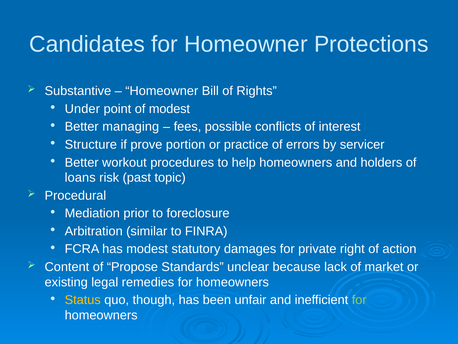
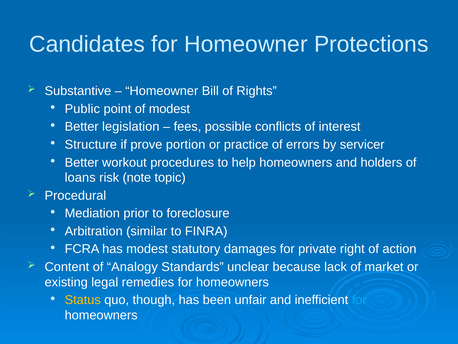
Under: Under -> Public (82, 109)
managing: managing -> legislation (131, 127)
past: past -> note (137, 178)
Propose: Propose -> Analogy (132, 267)
for colour: light green -> light blue (359, 300)
